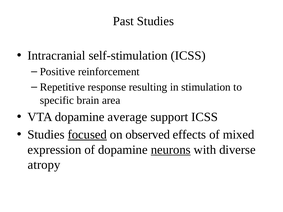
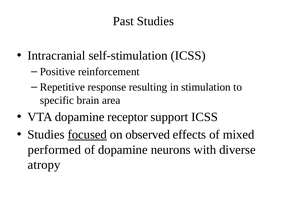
average: average -> receptor (128, 117)
expression: expression -> performed (54, 150)
neurons underline: present -> none (171, 150)
